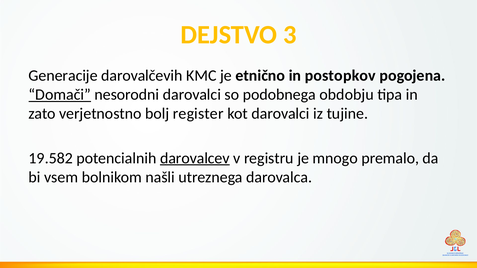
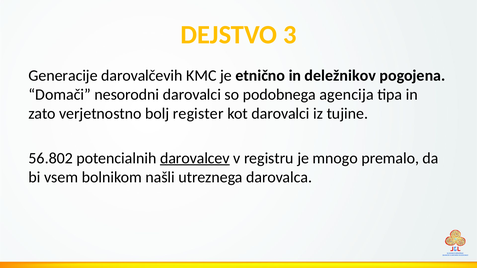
postopkov: postopkov -> deležnikov (340, 76)
Domači underline: present -> none (60, 95)
obdobju: obdobju -> agencija (347, 95)
19.582: 19.582 -> 56.802 (51, 158)
